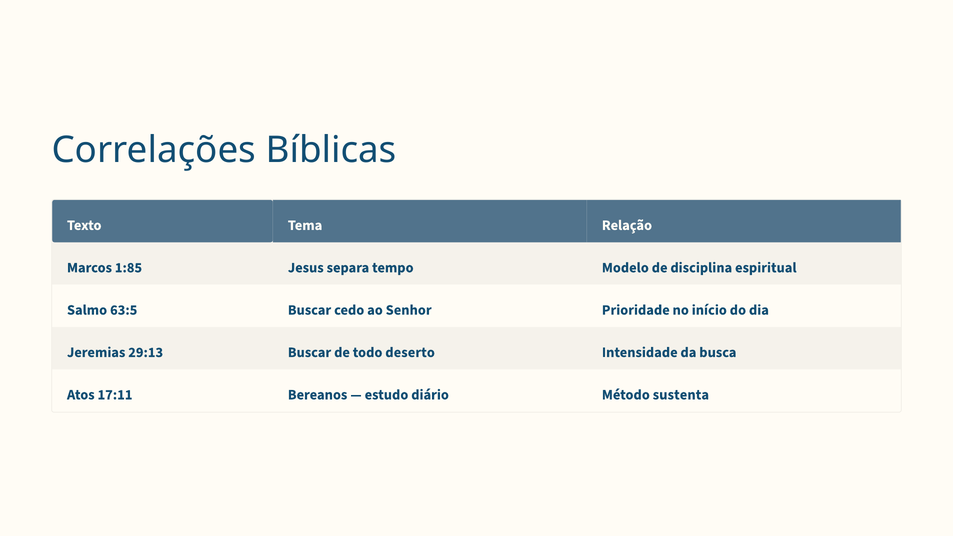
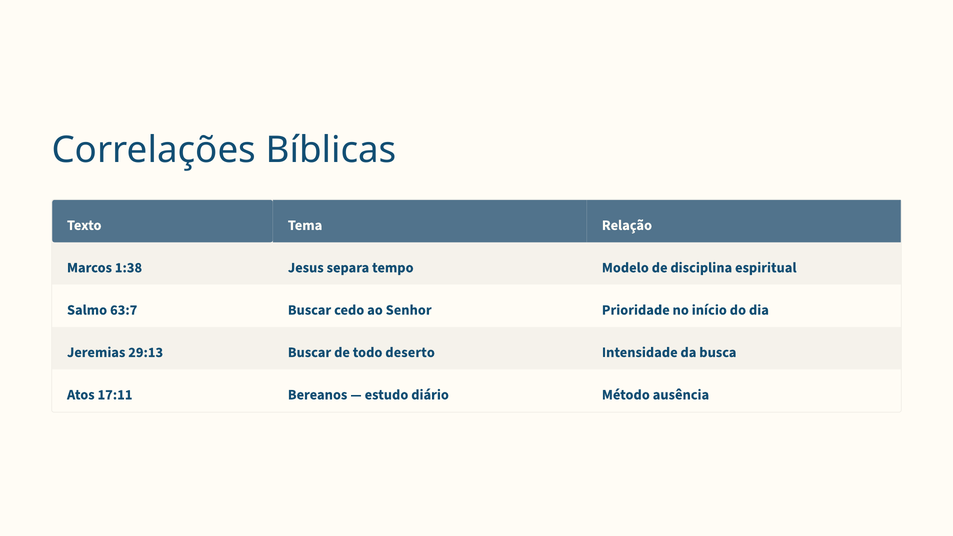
1:85: 1:85 -> 1:38 (128, 268)
63:5: 63:5 -> 63:7 (124, 310)
sustenta: sustenta -> ausência (681, 395)
